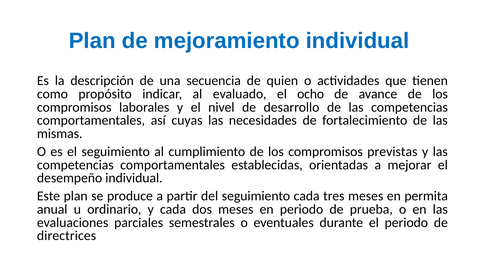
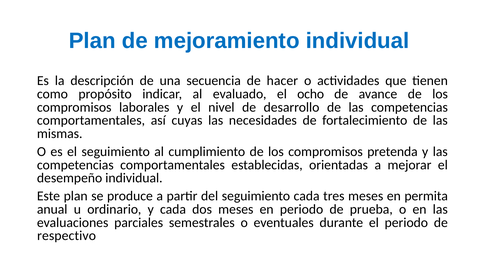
quien: quien -> hacer (282, 81)
previstas: previstas -> pretenda (392, 151)
directrices: directrices -> respectivo (67, 236)
